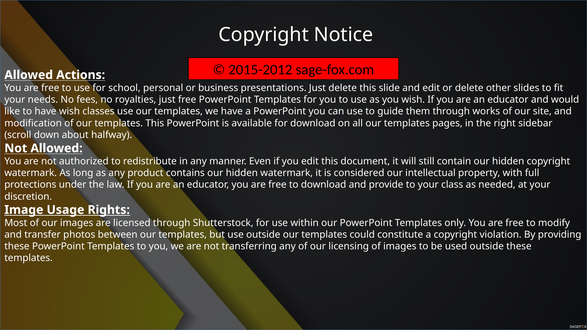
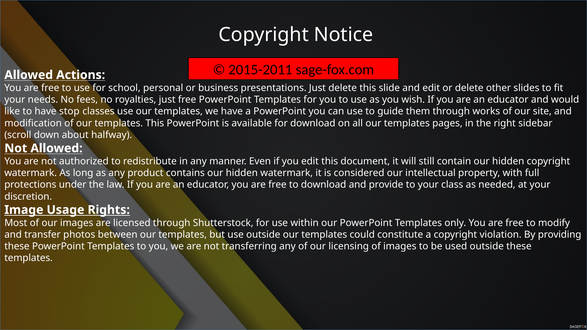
2015-2012: 2015-2012 -> 2015-2011 (260, 70)
have wish: wish -> stop (69, 111)
